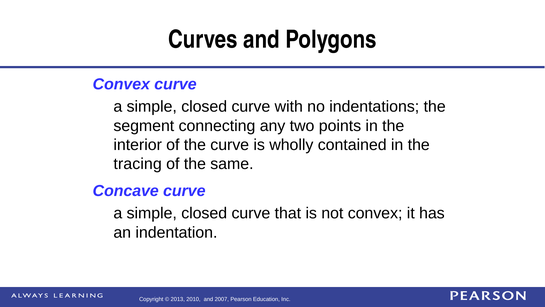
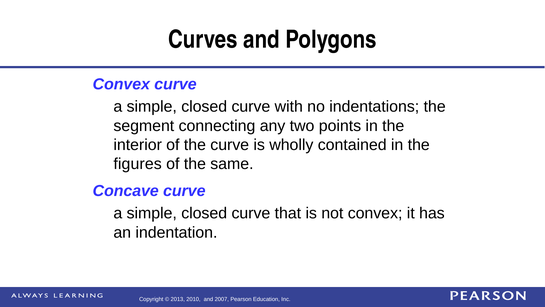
tracing: tracing -> figures (138, 164)
